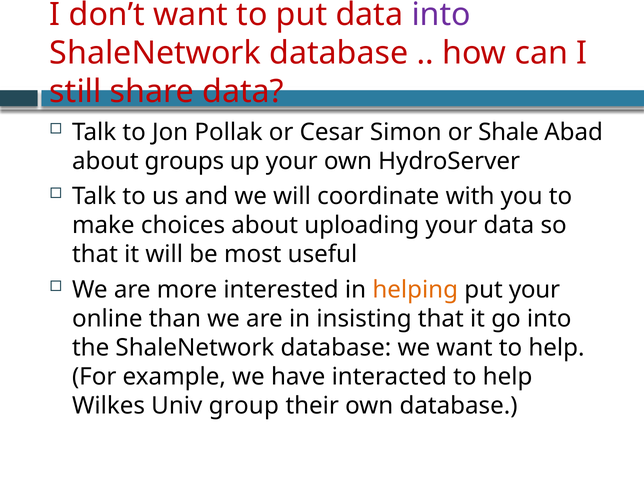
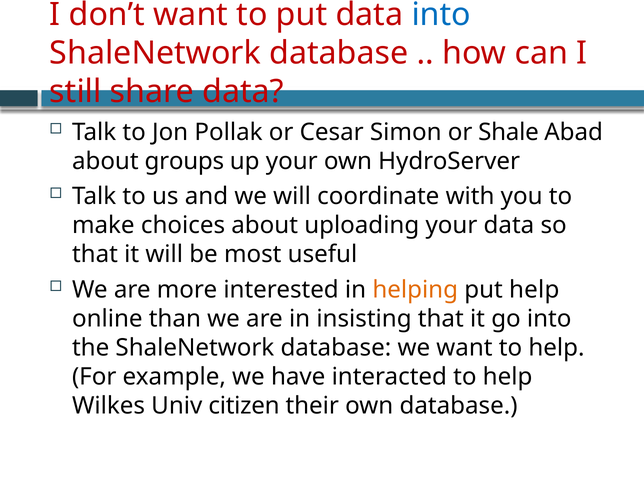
into colour: purple -> blue (441, 15)
put your: your -> help (534, 290)
group: group -> citizen (244, 406)
